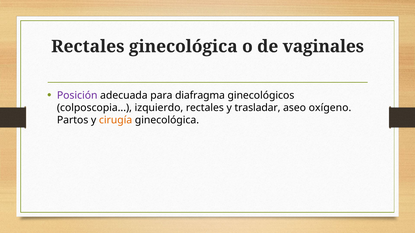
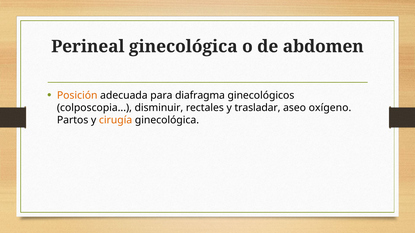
Rectales: Rectales -> Perineal (88, 47)
vaginales: vaginales -> abdomen (323, 47)
Posición colour: purple -> orange (77, 96)
izquierdo: izquierdo -> disminuir (159, 108)
